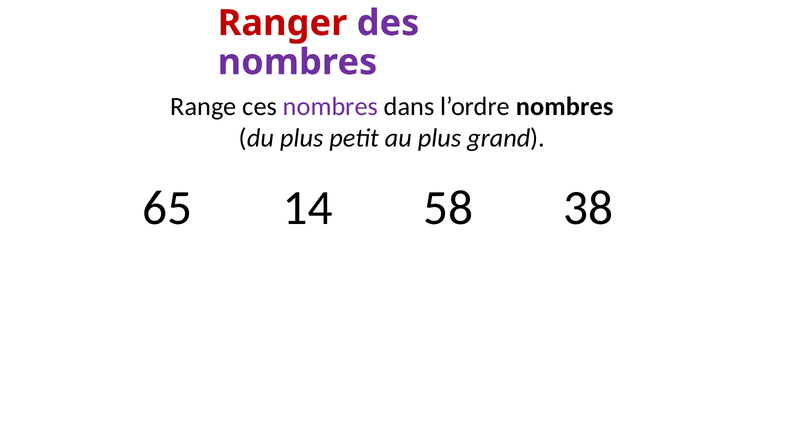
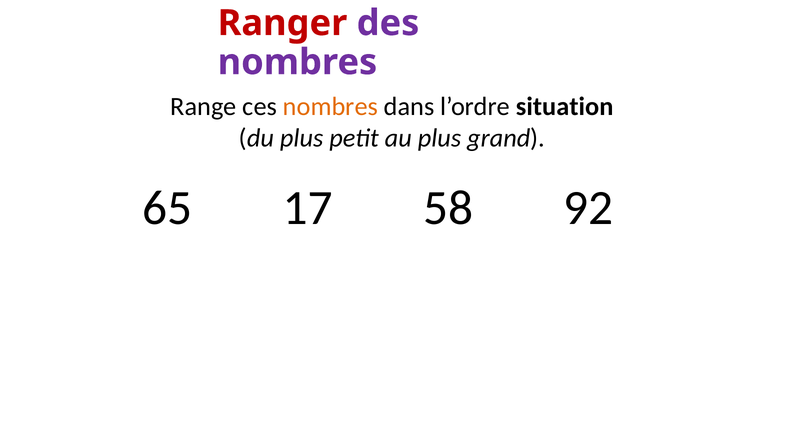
nombres colour: purple -> orange (330, 106)
l’ordre nombres: nombres -> situation (565, 106)
14: 14 -> 17 (308, 208)
38: 38 -> 92 (588, 208)
